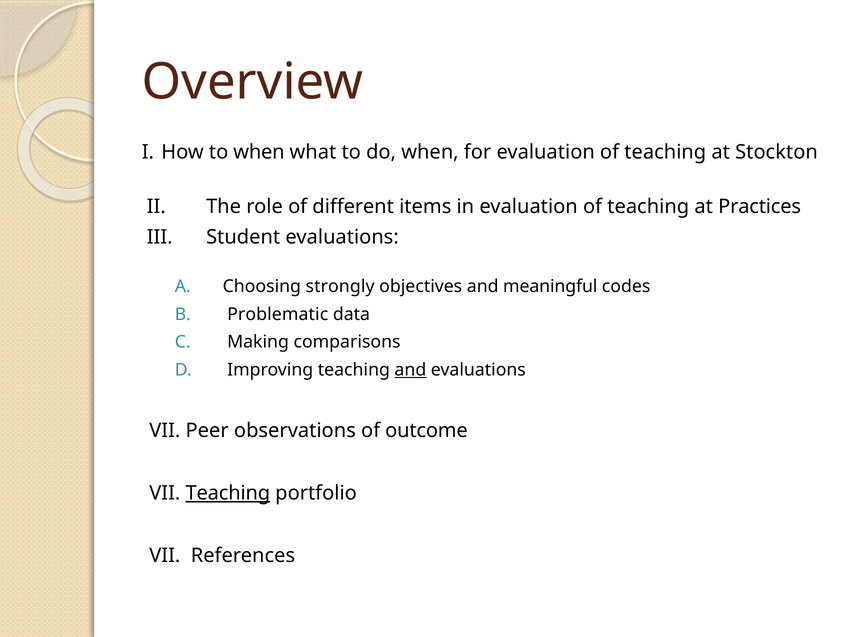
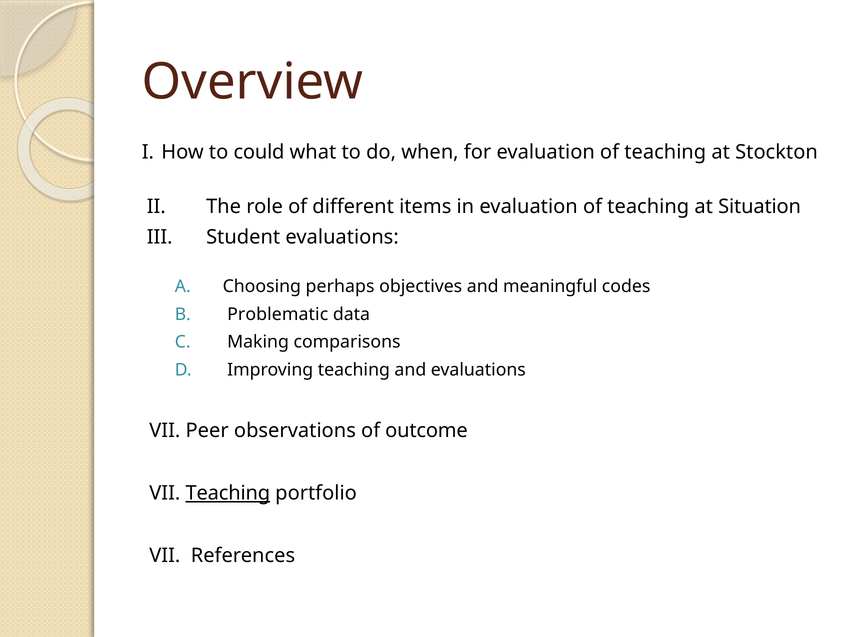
to when: when -> could (259, 152)
Practices: Practices -> Situation (760, 207)
strongly: strongly -> perhaps (340, 287)
and underline: present -> none (410, 370)
